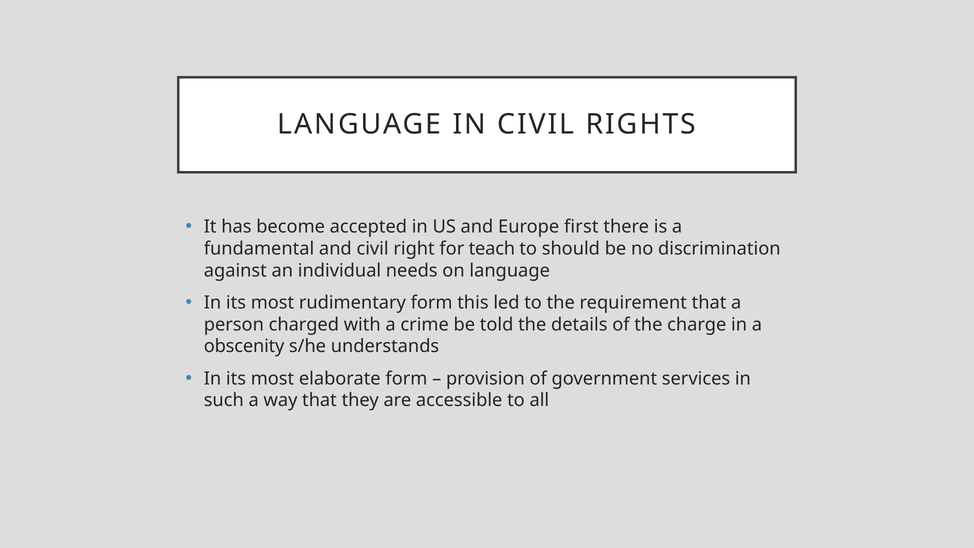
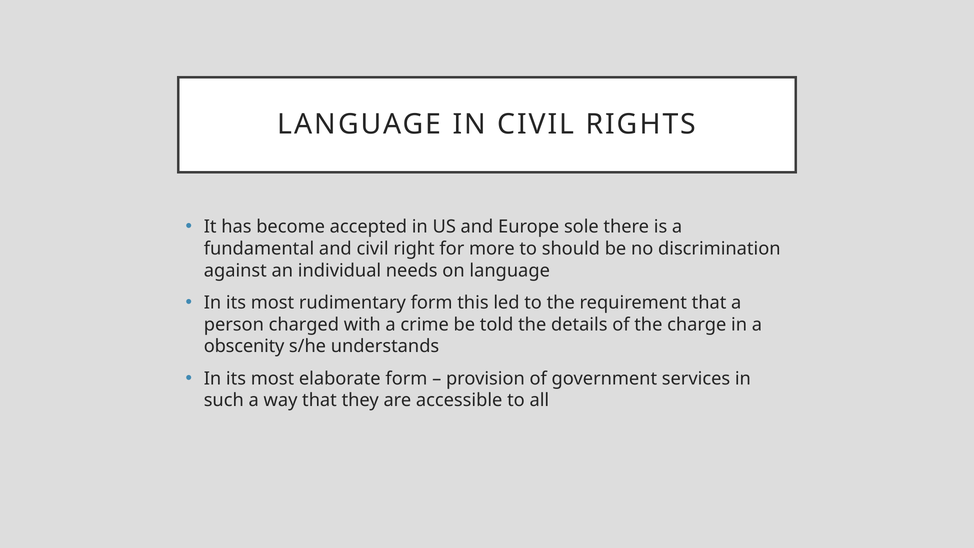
first: first -> sole (581, 227)
teach: teach -> more (492, 249)
